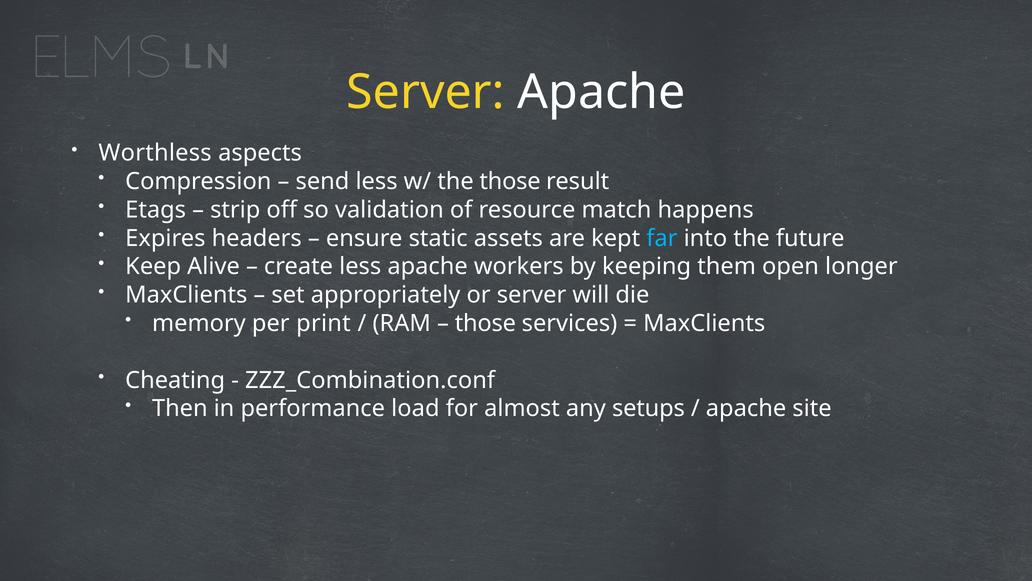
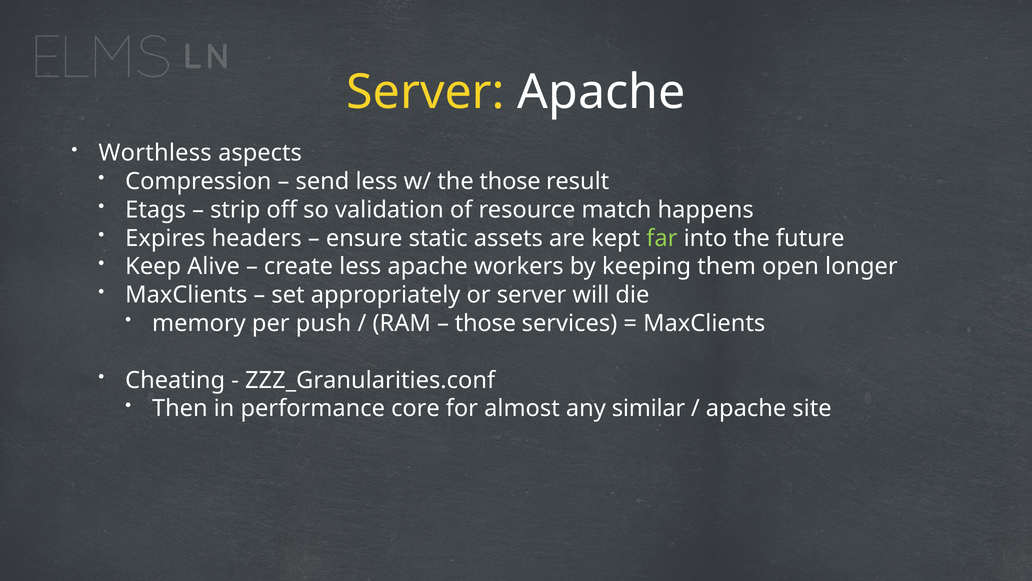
far colour: light blue -> light green (662, 238)
print: print -> push (324, 323)
ZZZ_Combination.conf: ZZZ_Combination.conf -> ZZZ_Granularities.conf (370, 380)
load: load -> core (415, 408)
setups: setups -> similar (649, 408)
